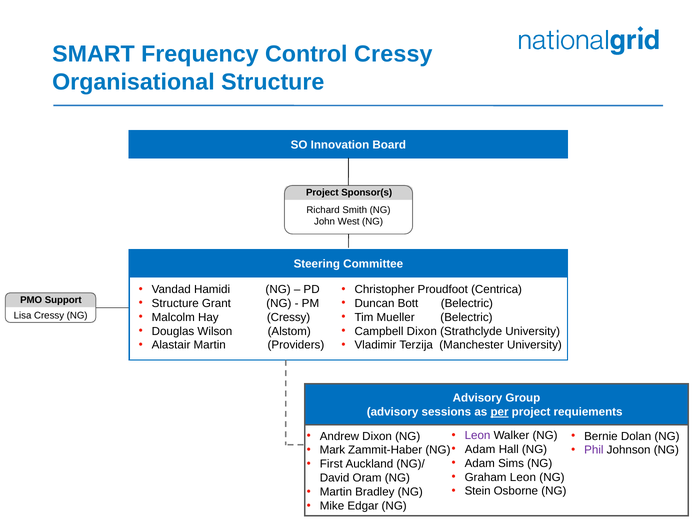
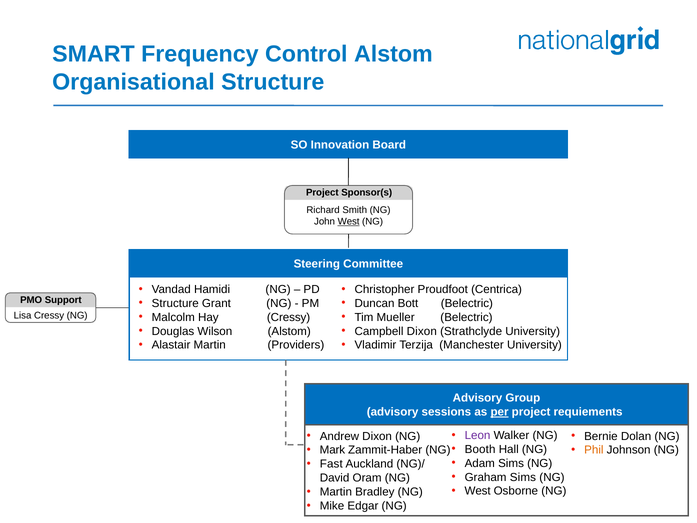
Control Cressy: Cressy -> Alstom (393, 54)
West underline: none -> present (349, 222)
Adam: Adam -> Booth (480, 449)
Phil colour: purple -> orange (594, 450)
First: First -> Fast (331, 464)
Graham Leon: Leon -> Sims (523, 477)
Stein: Stein -> West (478, 491)
